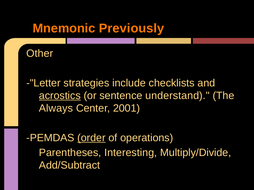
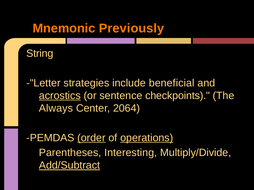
Other: Other -> String (40, 54)
checklists: checklists -> beneficial (172, 83)
understand: understand -> checkpoints (178, 96)
2001: 2001 -> 2064 (127, 109)
operations underline: none -> present (147, 138)
Add/Subtract underline: none -> present (70, 166)
